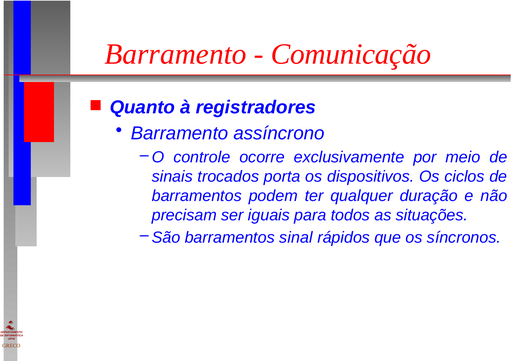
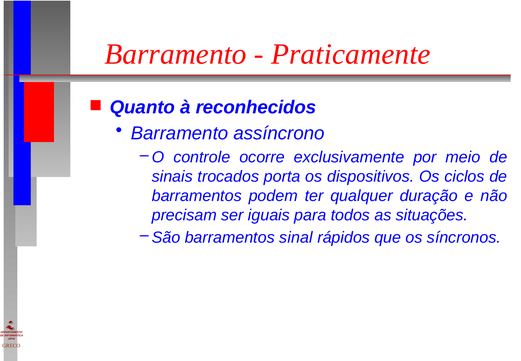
Comunicação: Comunicação -> Praticamente (351, 54)
registradores: registradores -> reconhecidos (256, 107)
